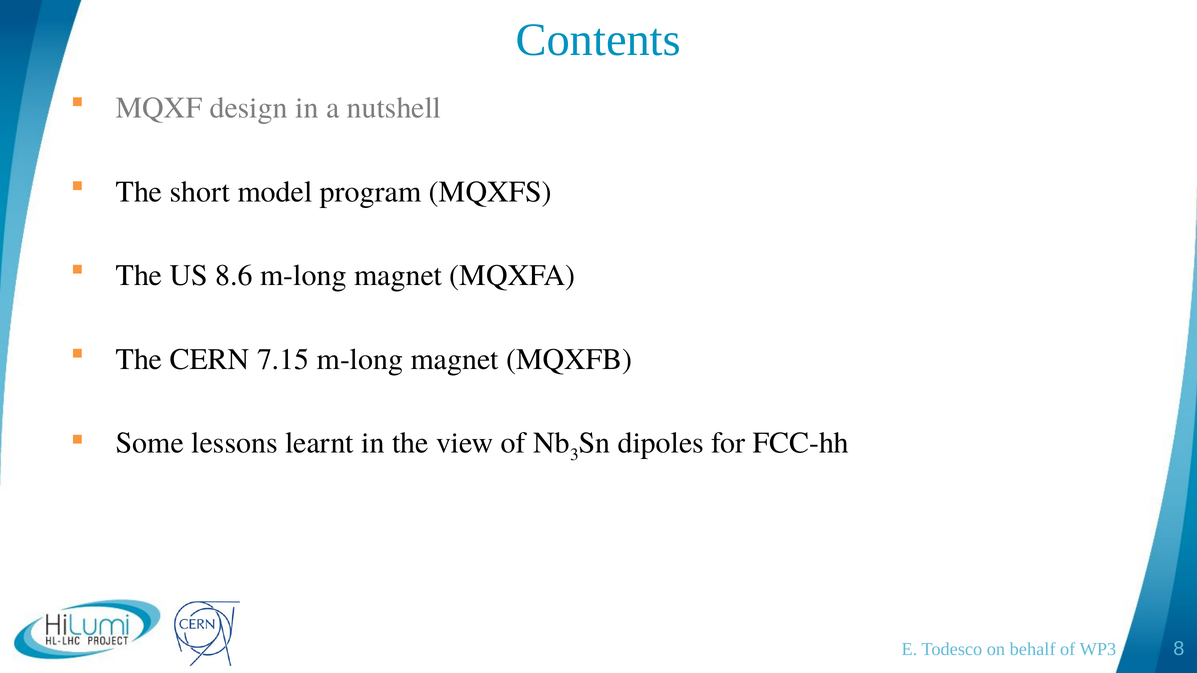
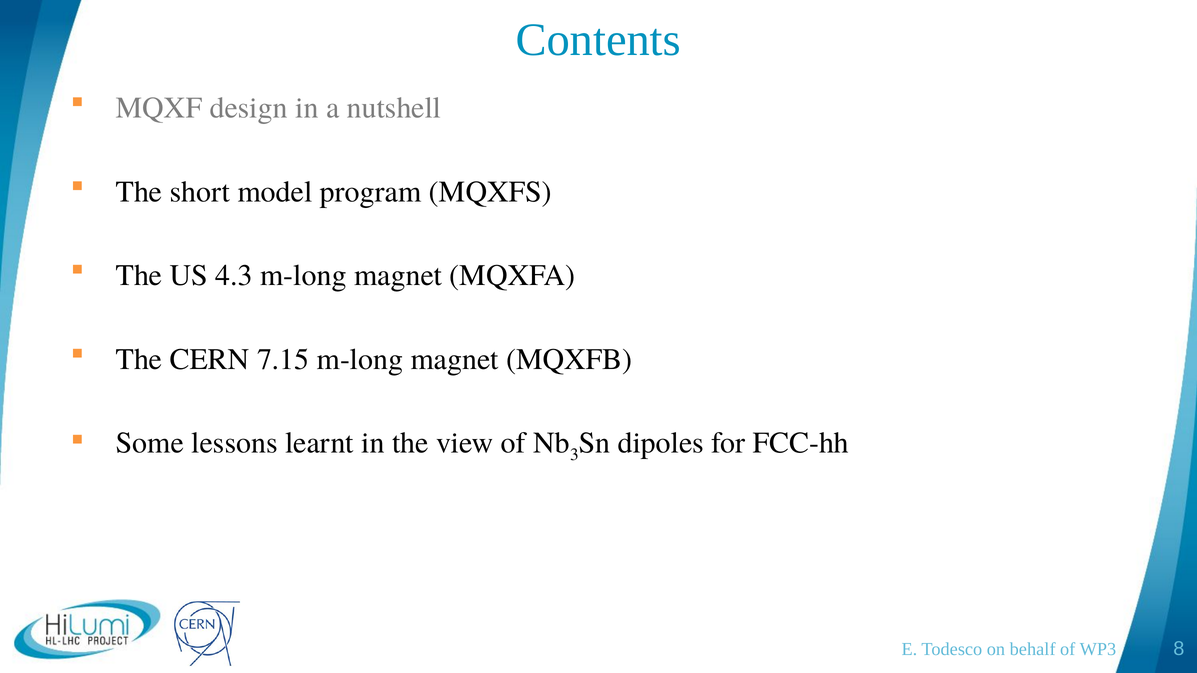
8.6: 8.6 -> 4.3 (234, 276)
